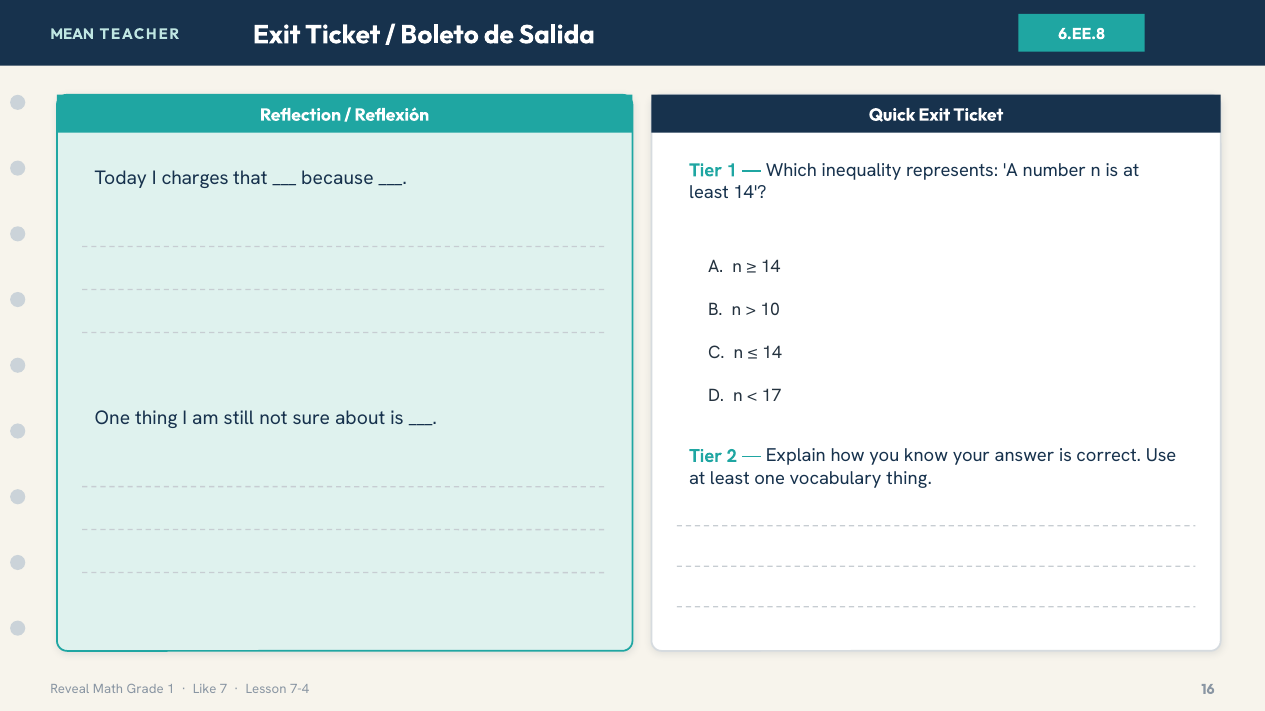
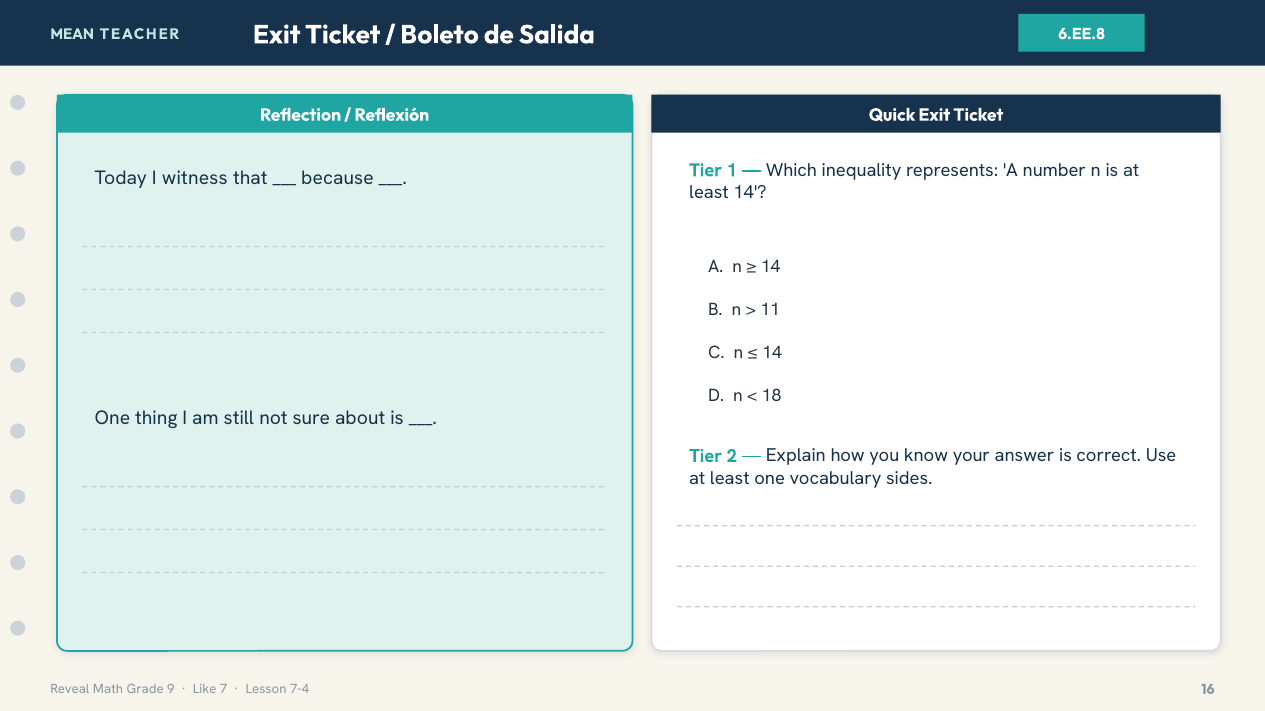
charges: charges -> witness (195, 178)
10: 10 -> 11 (770, 310)
17: 17 -> 18 (772, 396)
vocabulary thing: thing -> sides (909, 478)
Grade 1: 1 -> 9 (171, 690)
